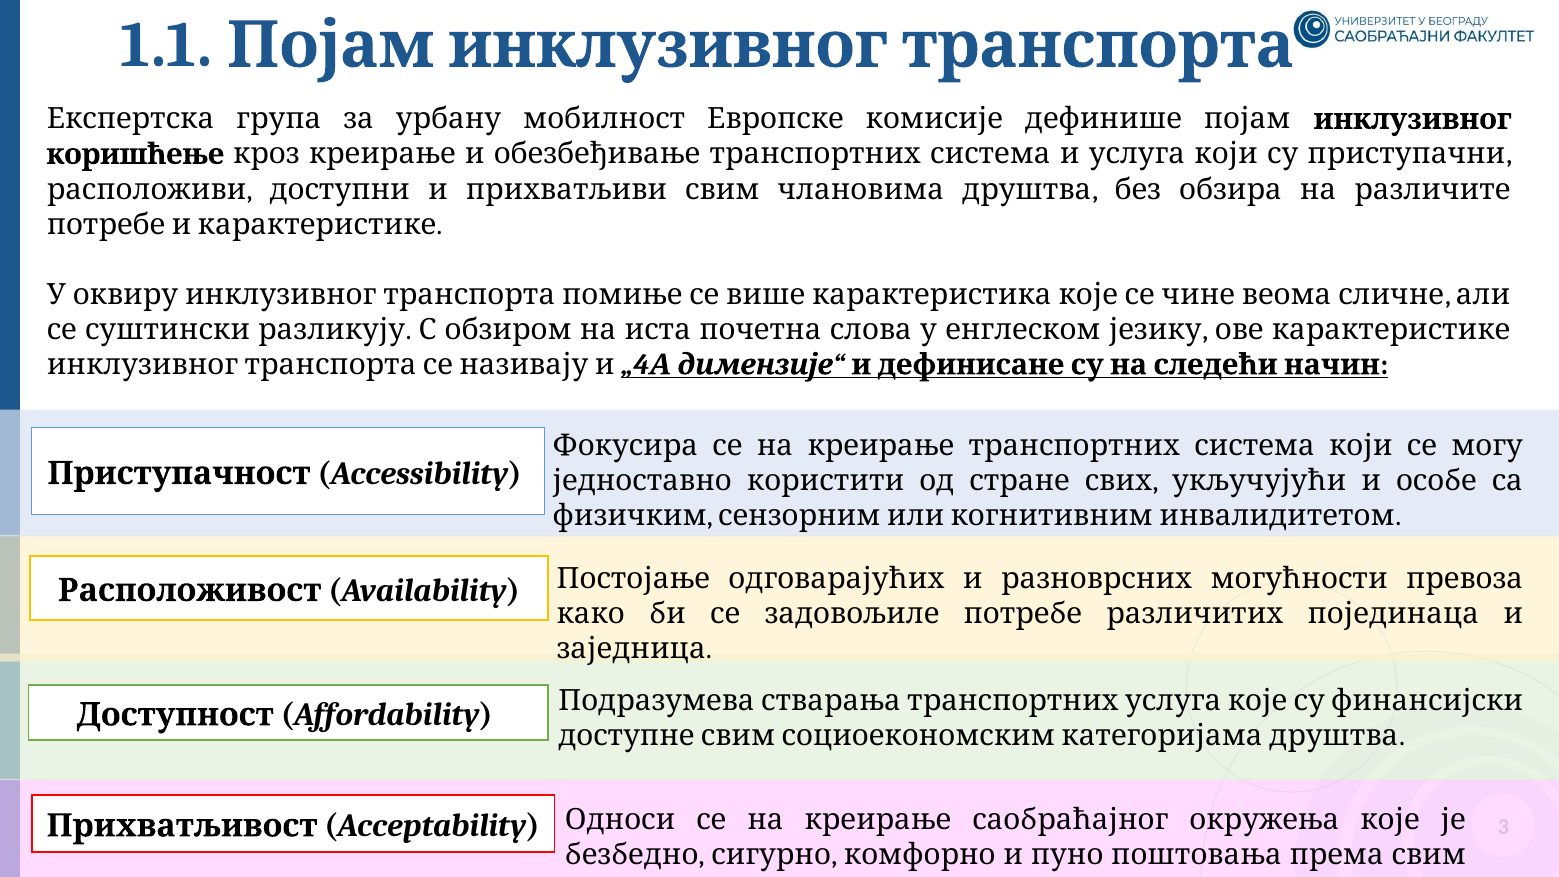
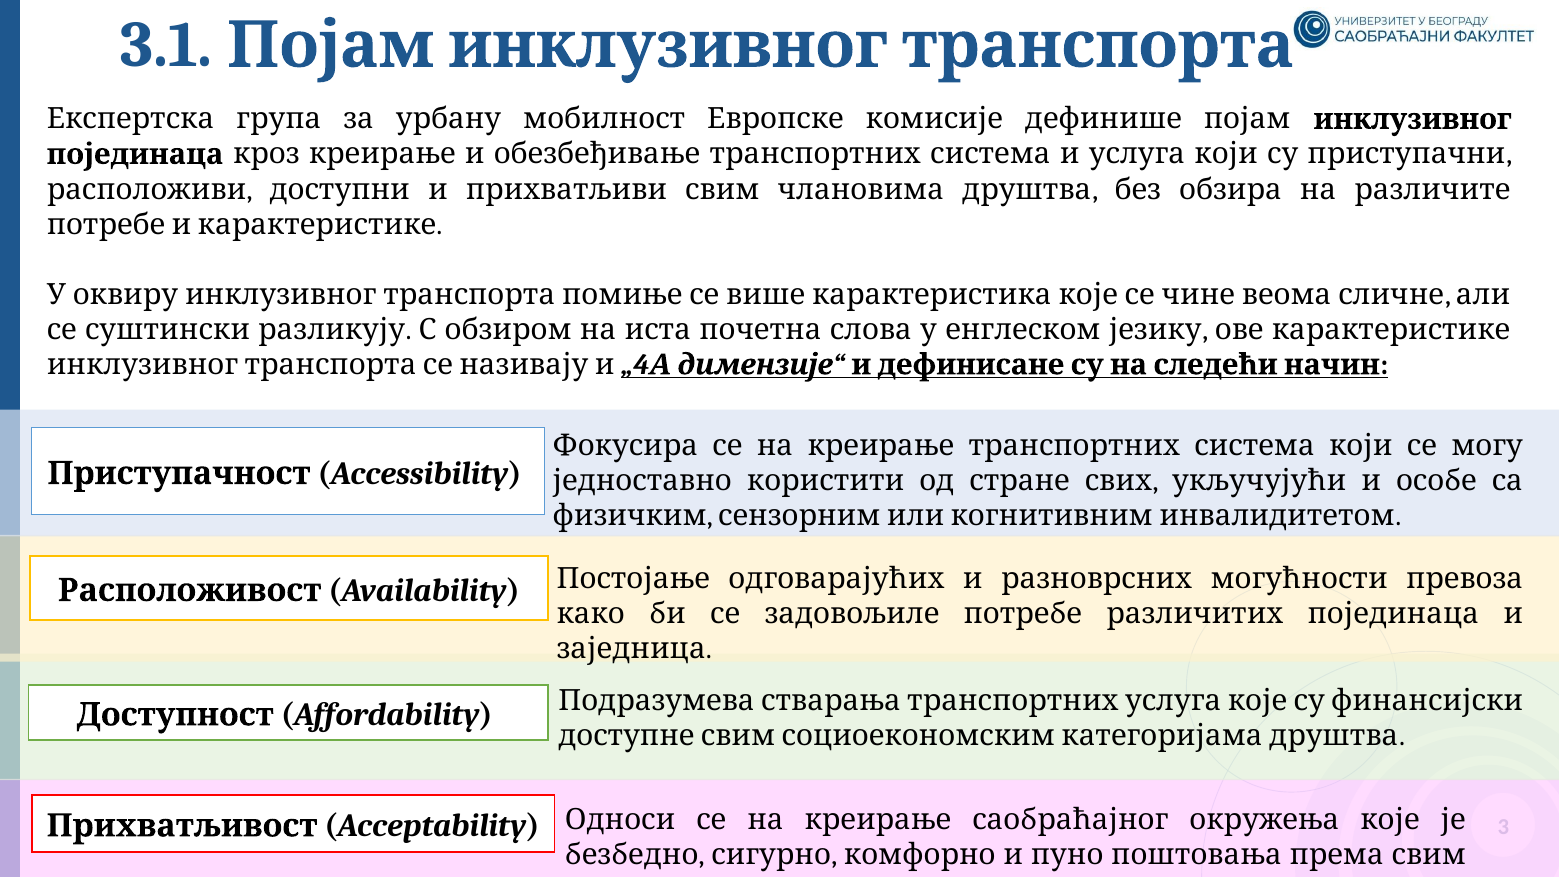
1.1: 1.1 -> 3.1 (167, 45)
коришћење: коришћење -> појединаца (135, 154)
